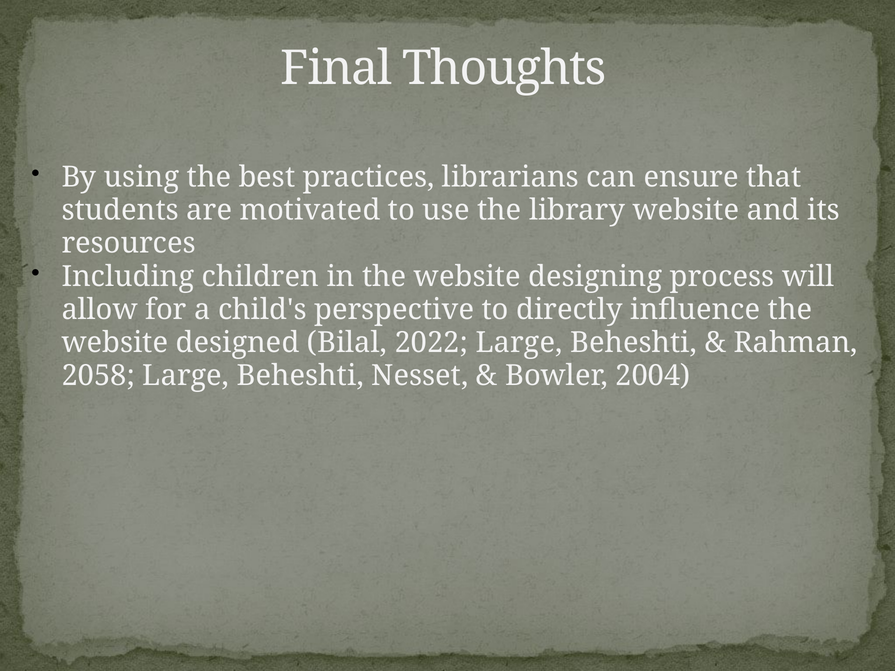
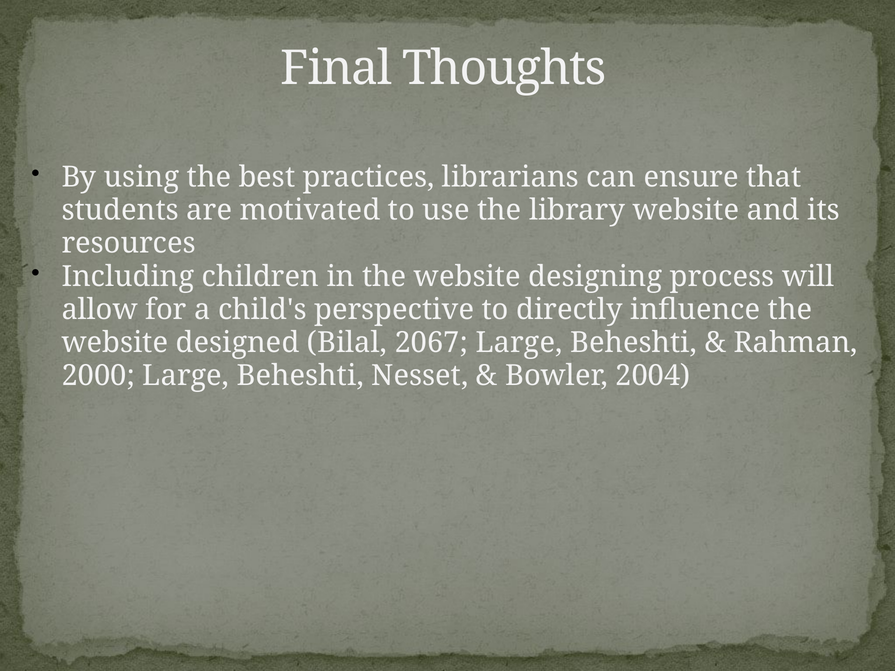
2022: 2022 -> 2067 (431, 343)
2058: 2058 -> 2000 (98, 376)
